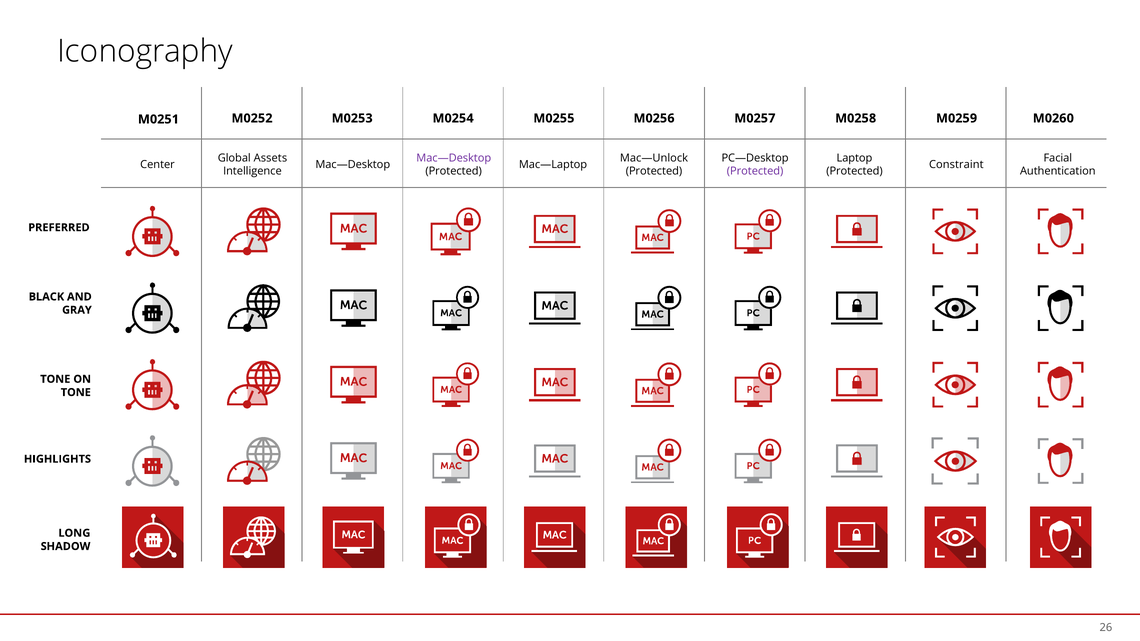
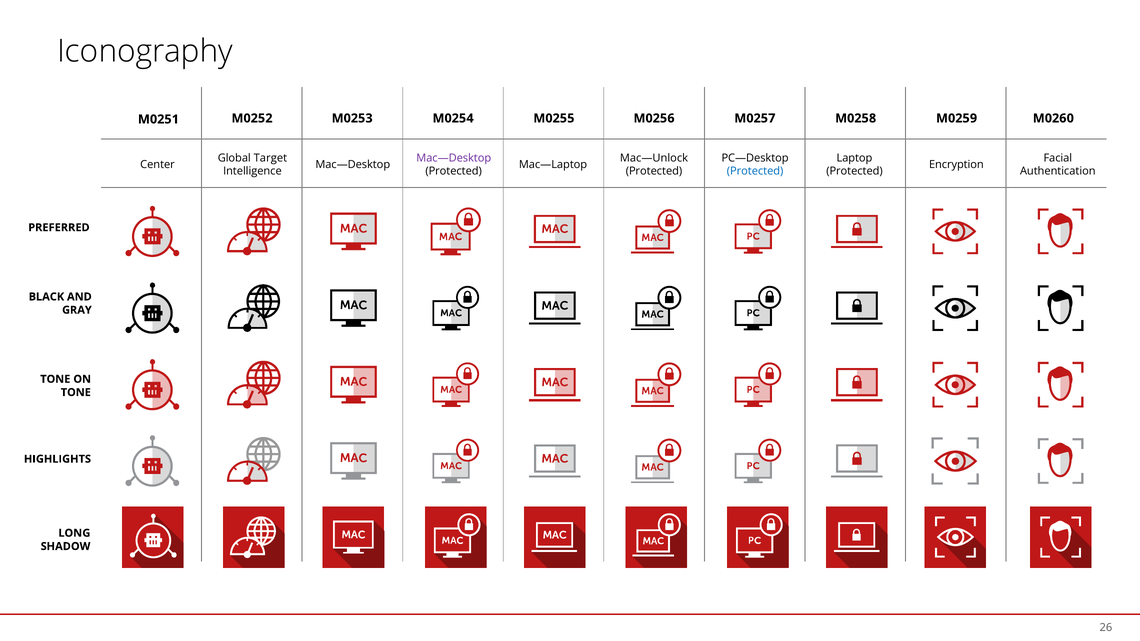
Assets: Assets -> Target (270, 158)
Constraint: Constraint -> Encryption (956, 165)
Protected colour: purple -> blue (755, 171)
